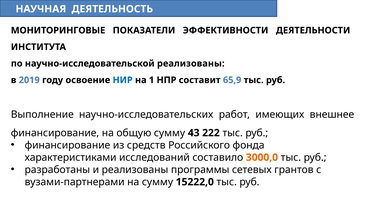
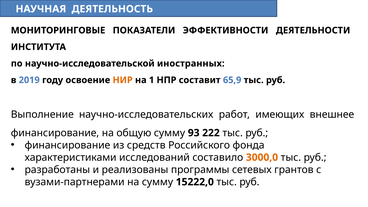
научно-исследовательской реализованы: реализованы -> иностранных (191, 64)
НИР colour: blue -> orange (123, 80)
43: 43 -> 93 (194, 133)
